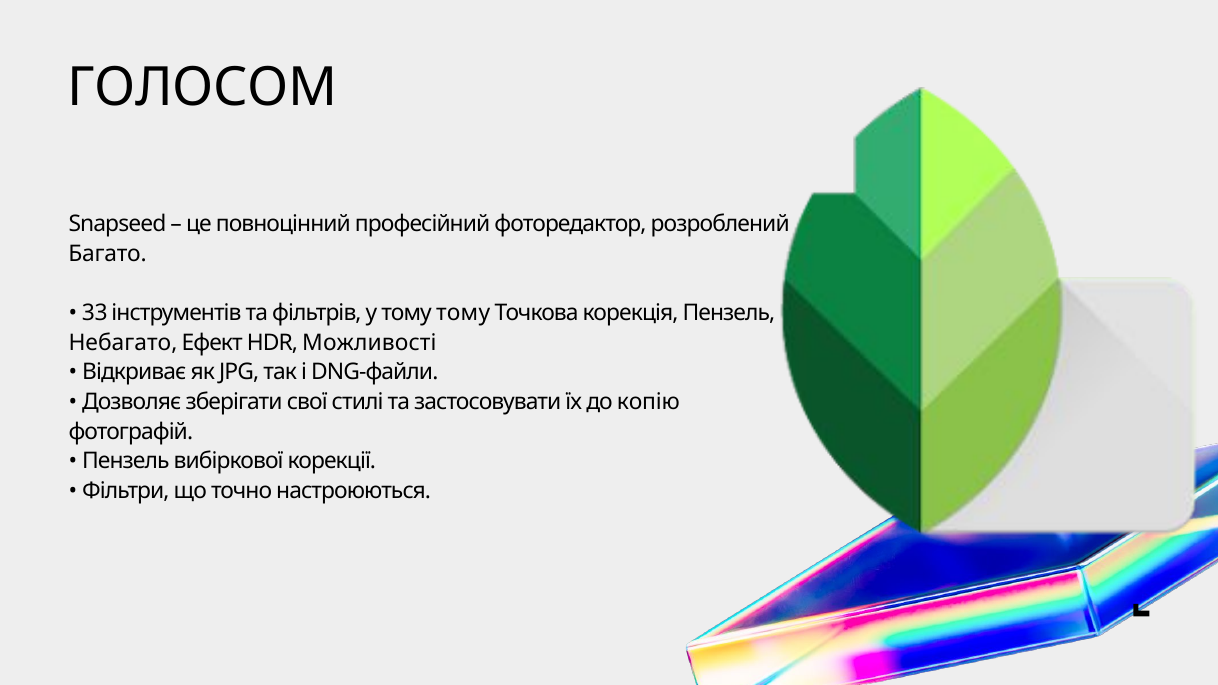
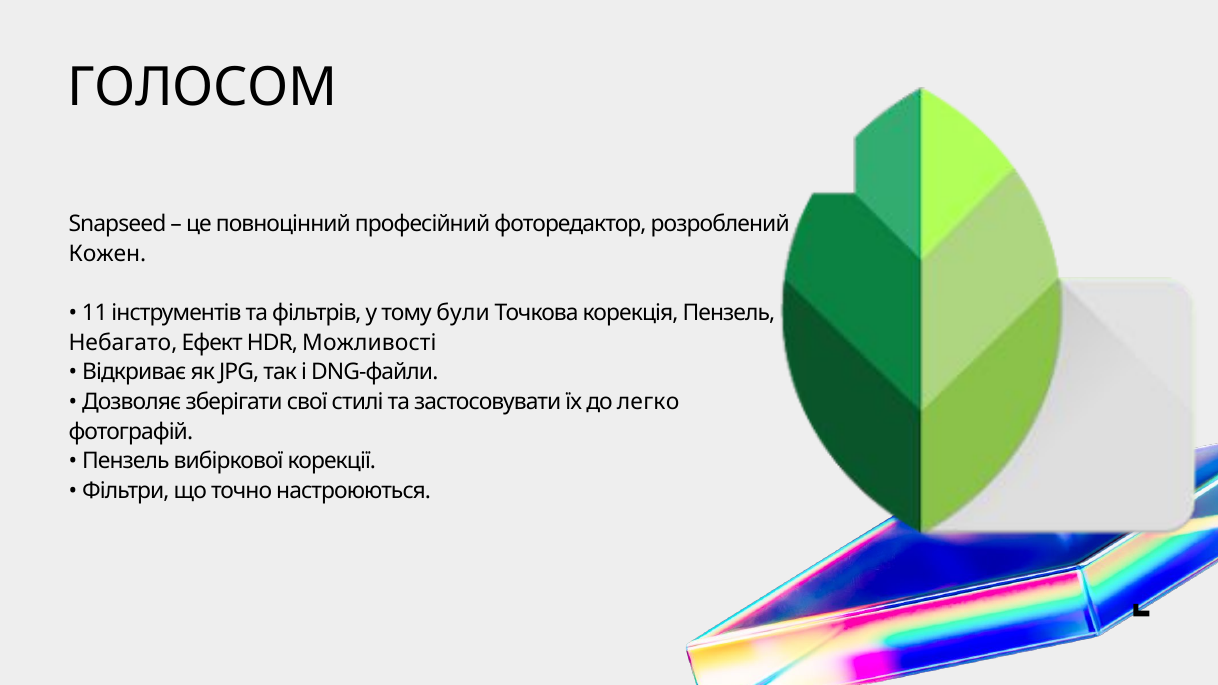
Багато: Багато -> Кожен (107, 254)
33: 33 -> 11 (95, 313)
тому тому: тому -> були (463, 313)
копію: копію -> легко (648, 402)
